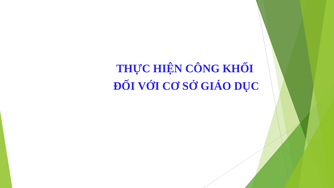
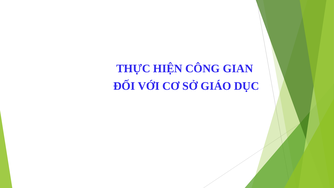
KHỐI: KHỐI -> GIAN (238, 68)
